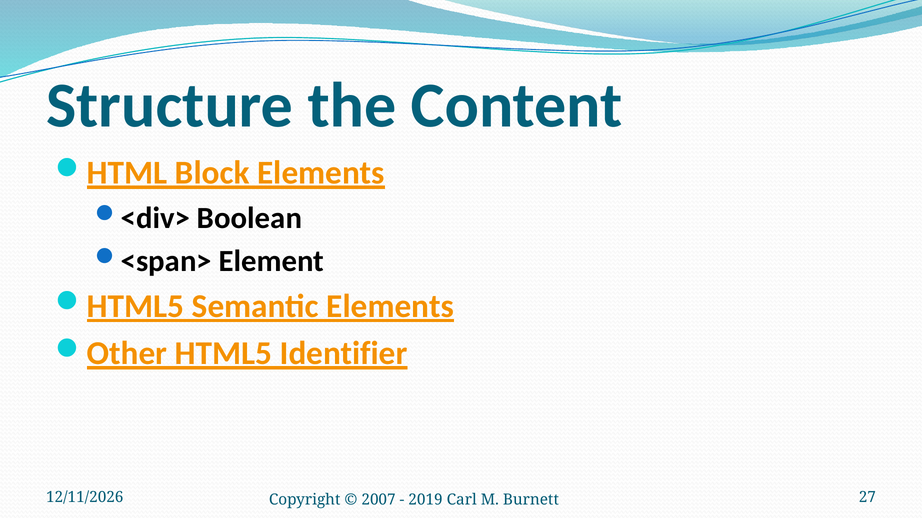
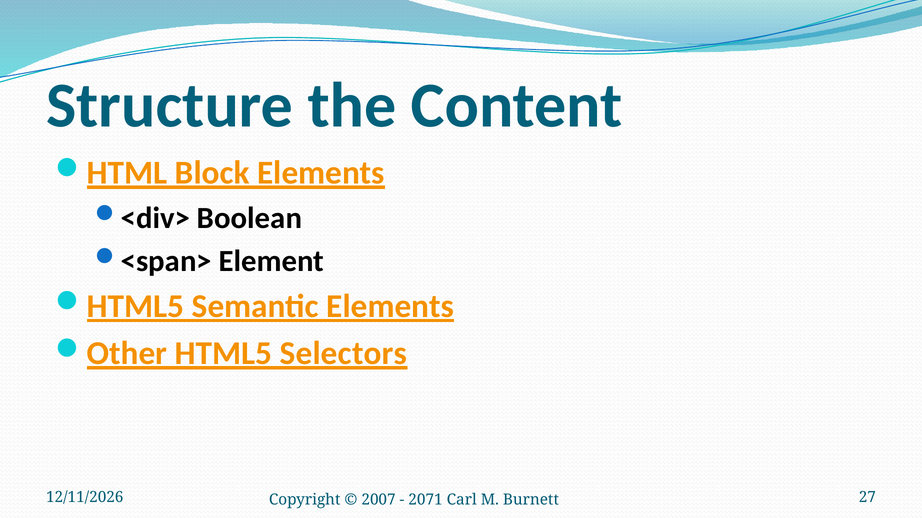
Identifier: Identifier -> Selectors (343, 354)
2019: 2019 -> 2071 (426, 500)
